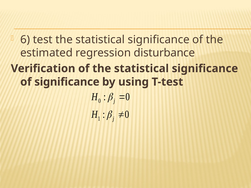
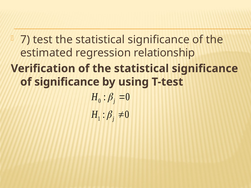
6: 6 -> 7 (25, 40)
disturbance: disturbance -> relationship (164, 53)
